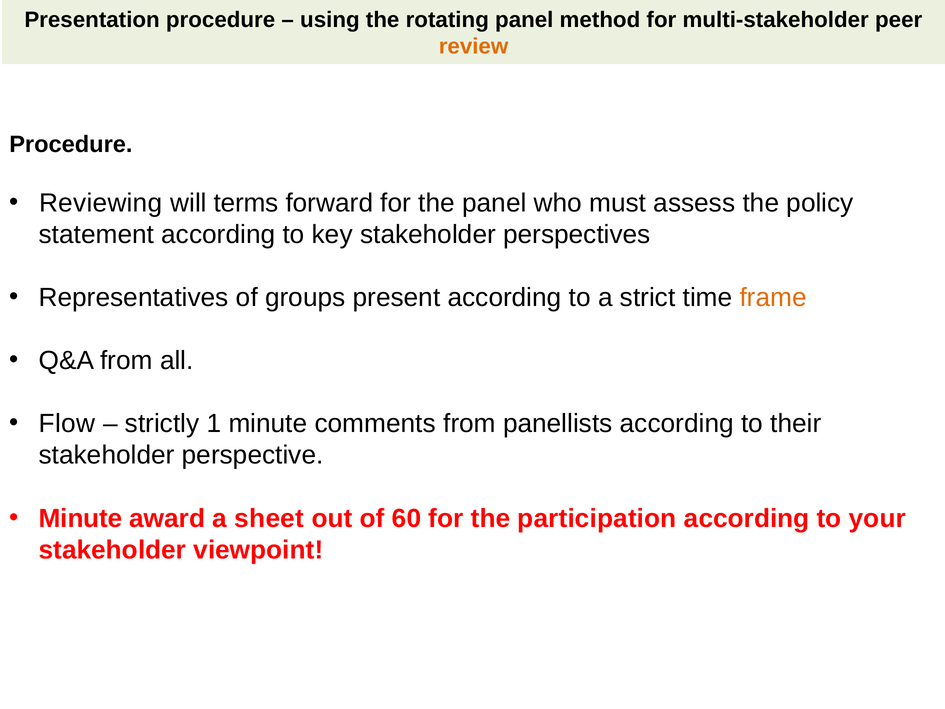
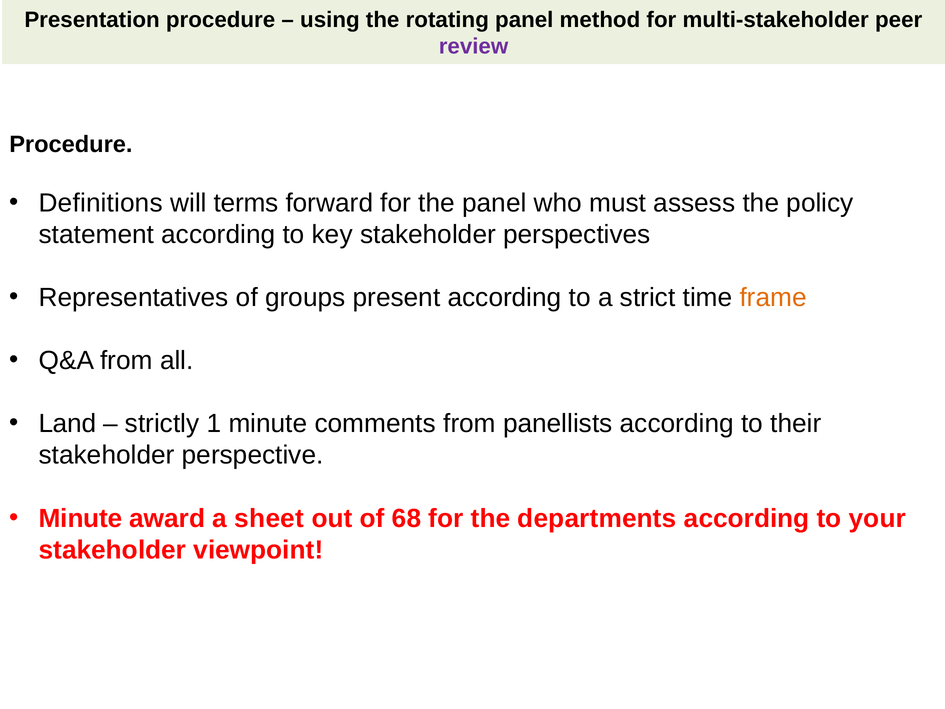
review colour: orange -> purple (474, 46)
Reviewing: Reviewing -> Definitions (101, 203)
Flow: Flow -> Land (67, 424)
60: 60 -> 68 (407, 518)
participation: participation -> departments (597, 518)
